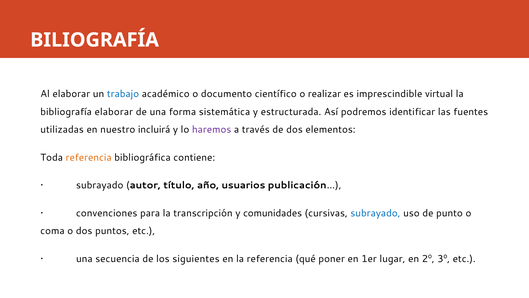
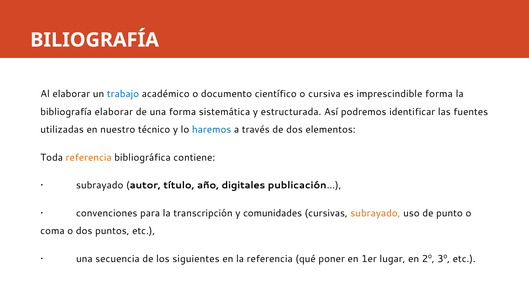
realizar: realizar -> cursiva (324, 94)
imprescindible virtual: virtual -> forma (439, 94)
incluirá: incluirá -> técnico (154, 129)
haremos colour: purple -> blue (212, 129)
usuarios: usuarios -> digitales (243, 185)
subrayado colour: blue -> orange (375, 213)
